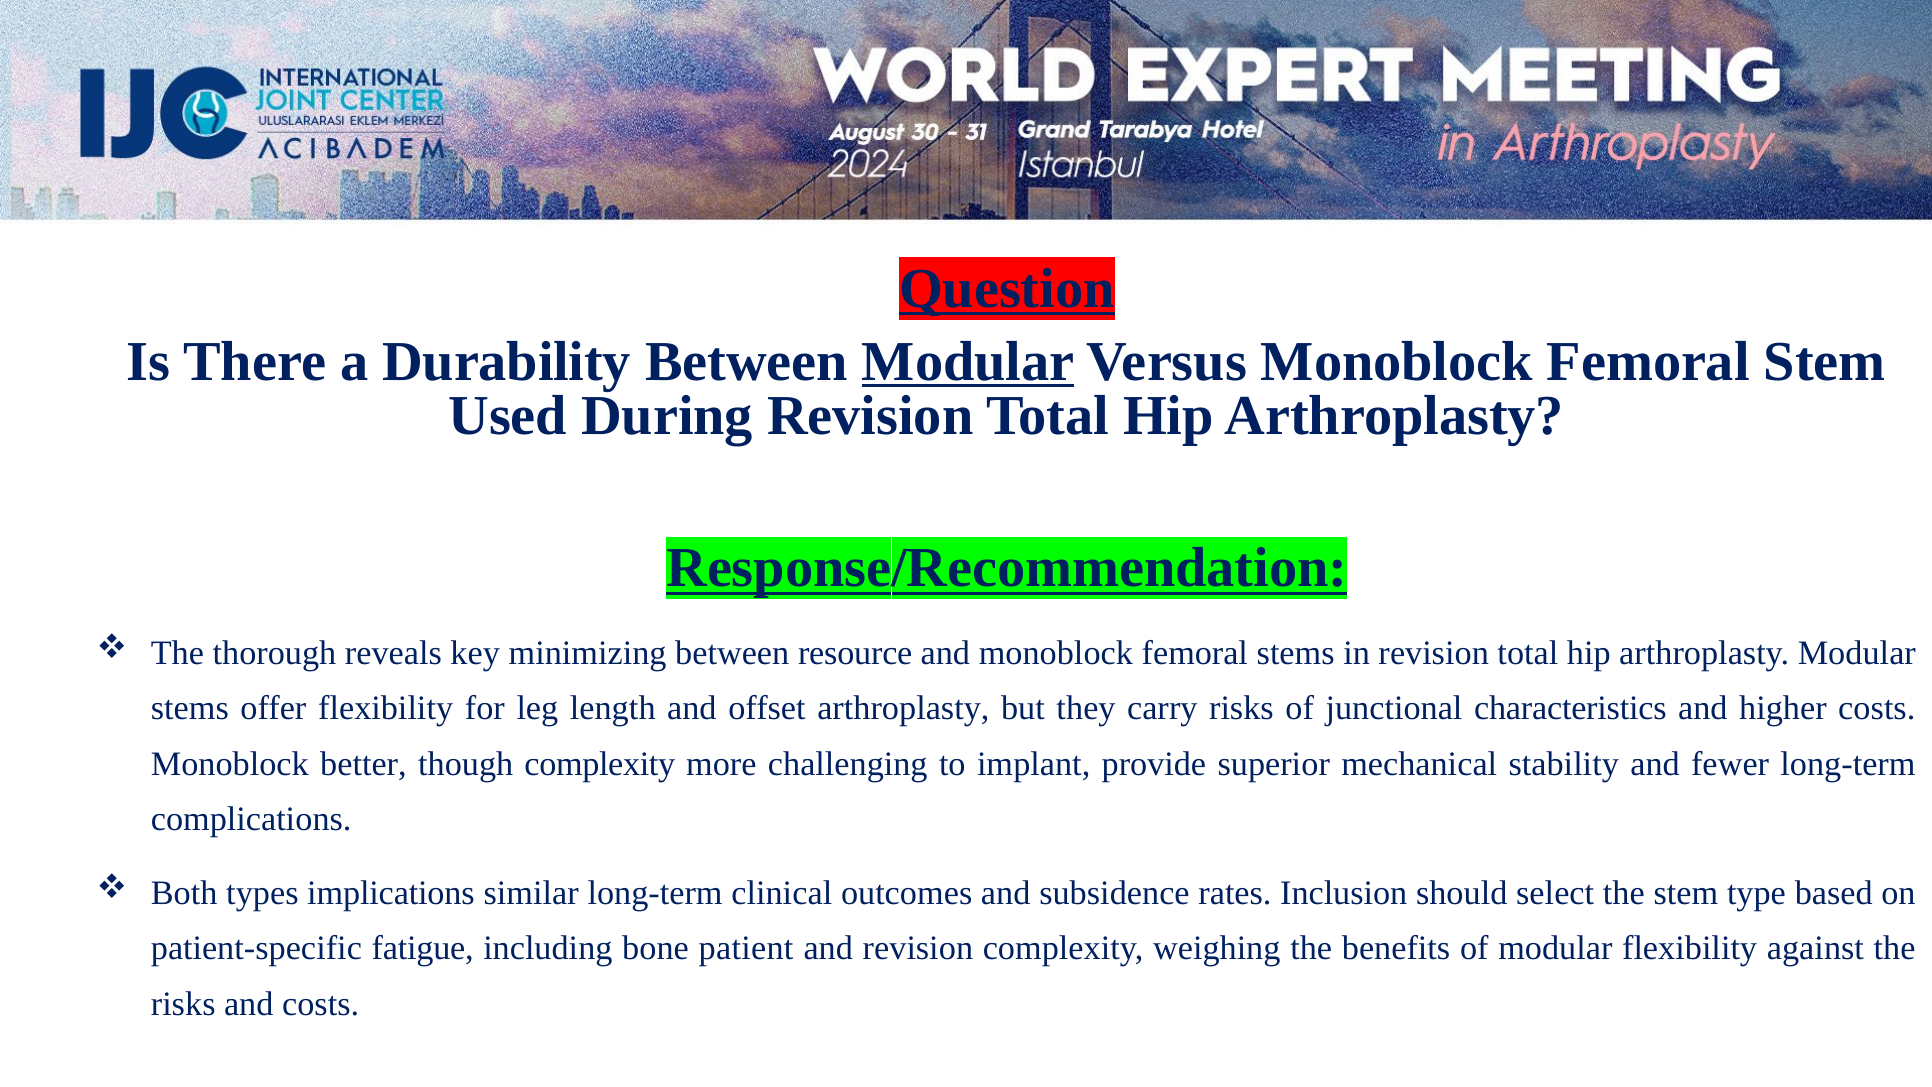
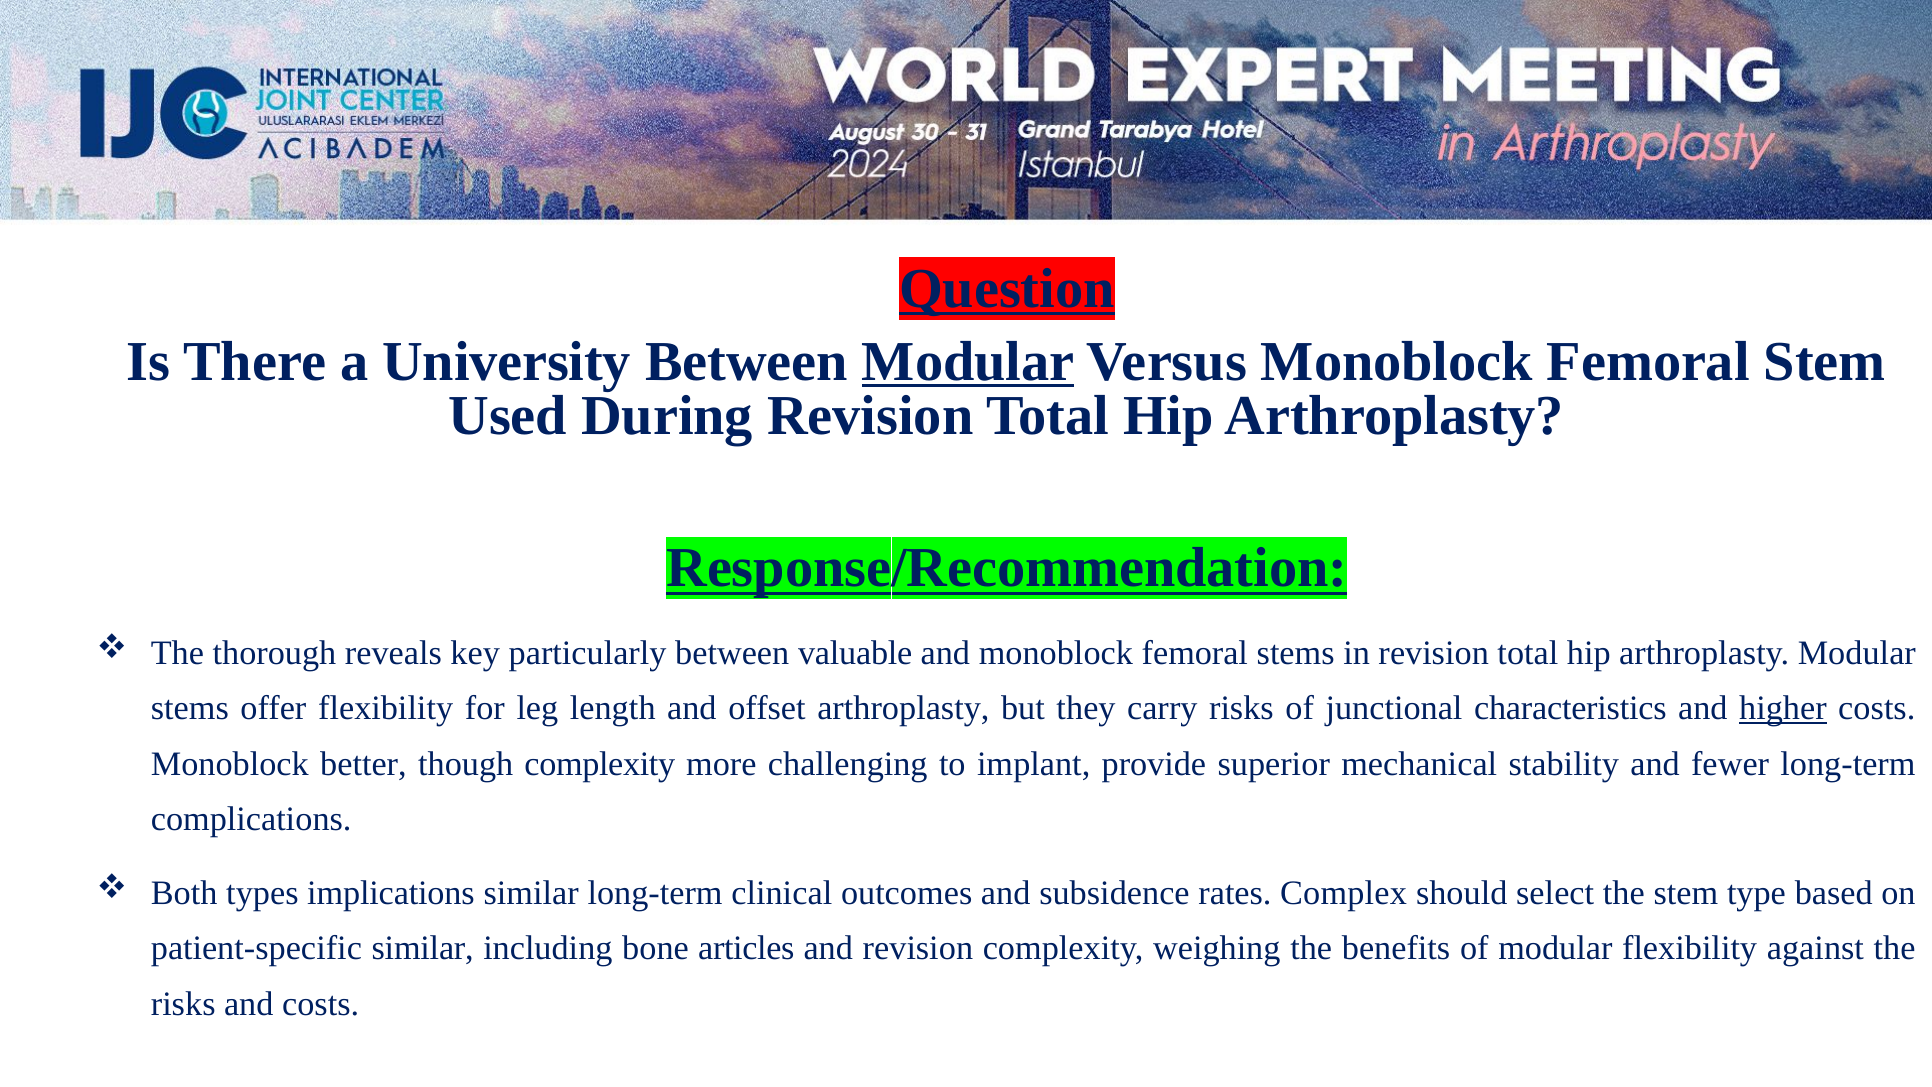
Durability: Durability -> University (507, 361)
minimizing: minimizing -> particularly (588, 653)
resource: resource -> valuable (855, 653)
higher underline: none -> present (1783, 709)
Inclusion: Inclusion -> Complex (1344, 893)
patient-specific fatigue: fatigue -> similar (423, 948)
patient: patient -> articles (746, 948)
